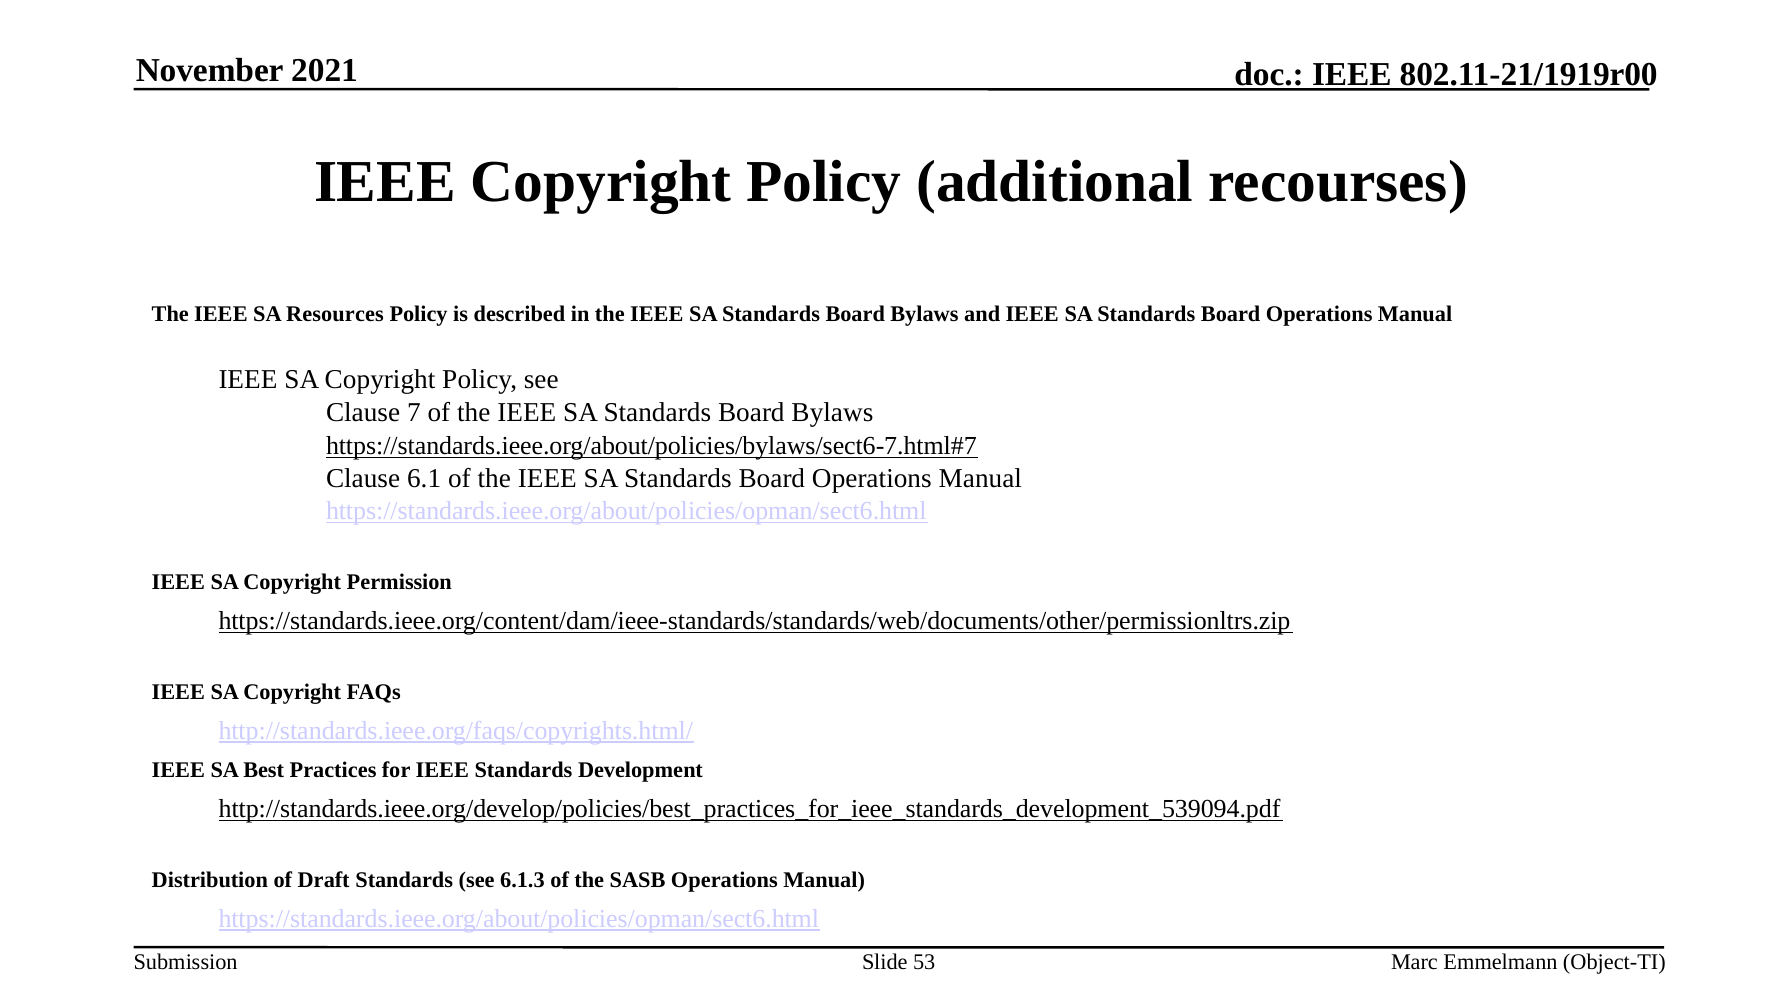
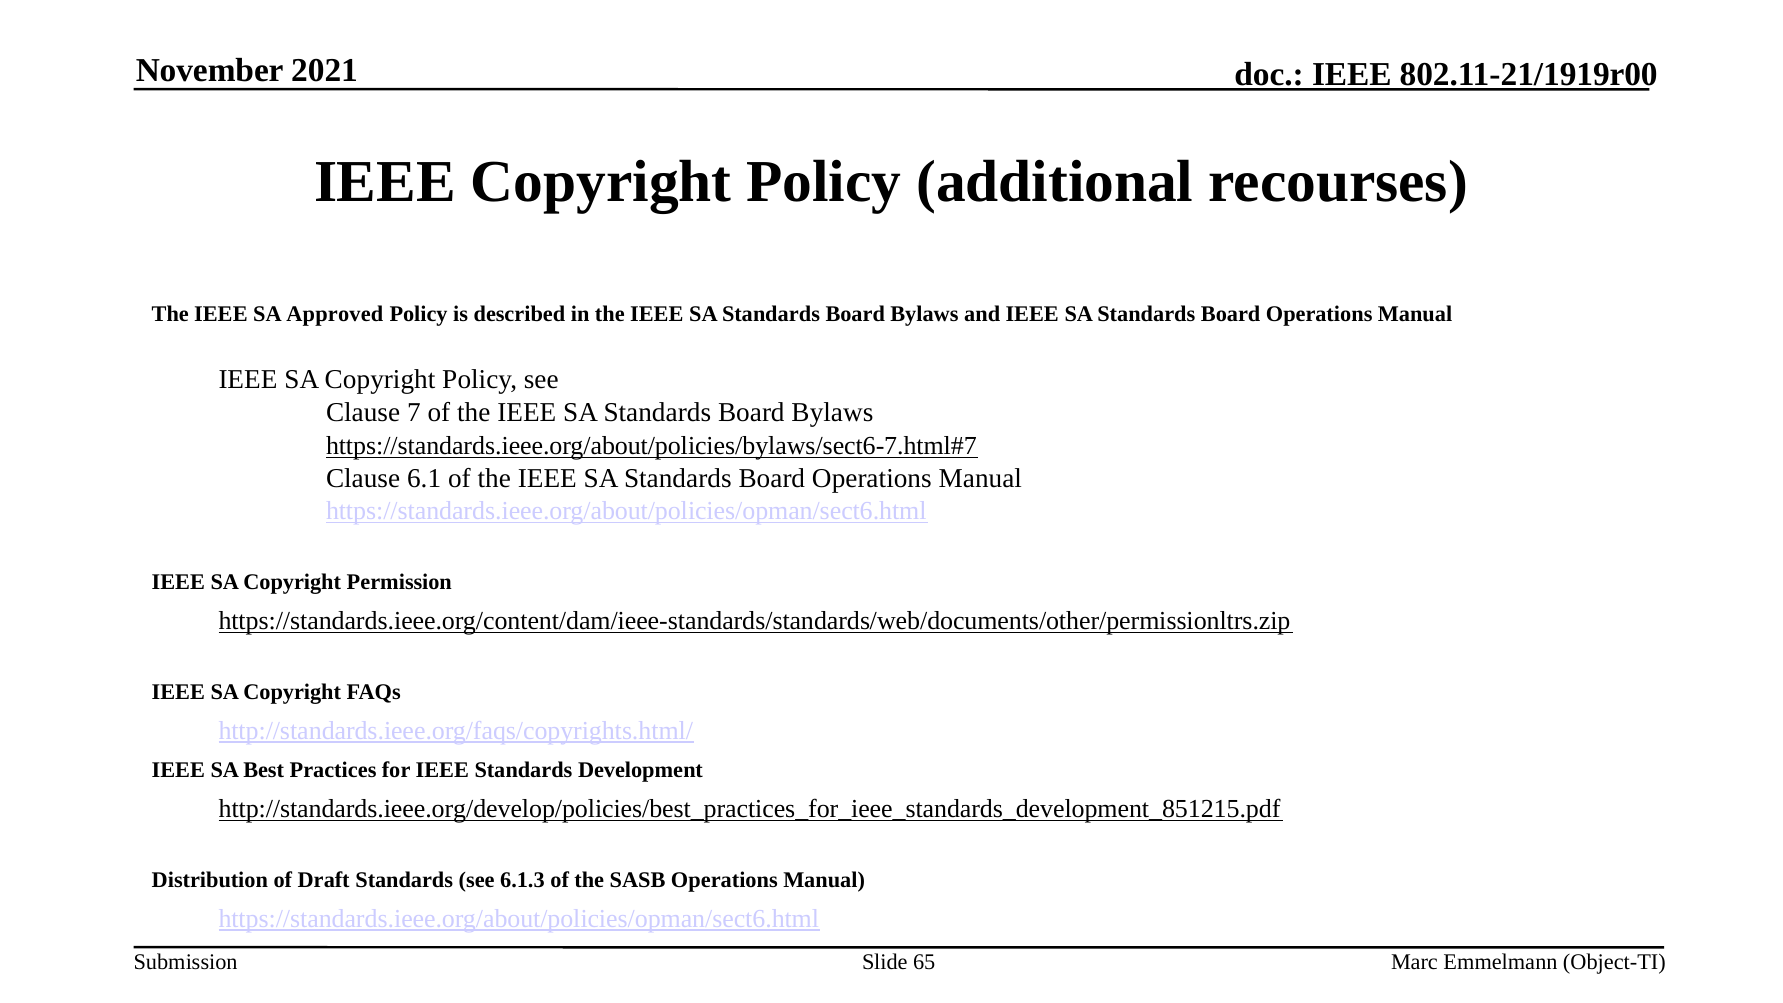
Resources: Resources -> Approved (335, 314)
http://standards.ieee.org/develop/policies/best_practices_for_ieee_standards_development_539094.pdf: http://standards.ieee.org/develop/policies/best_practices_for_ieee_standards_development_539094.pdf -> http://standards.ieee.org/develop/policies/best_practices_for_ieee_standards_development_851215.pdf (750, 809)
53: 53 -> 65 (924, 962)
